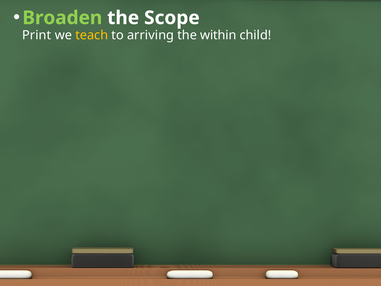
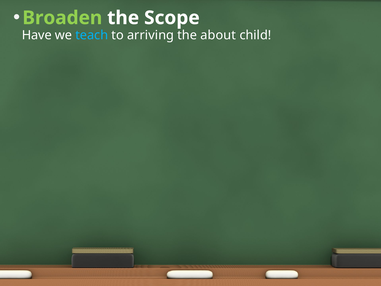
Print: Print -> Have (37, 35)
teach colour: yellow -> light blue (92, 35)
within: within -> about (218, 35)
